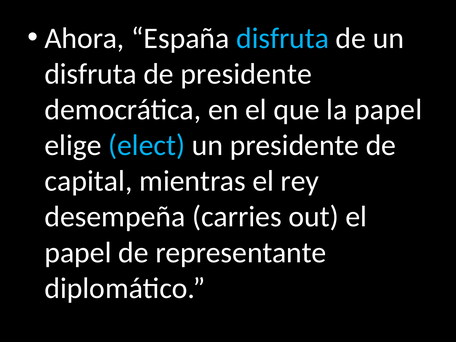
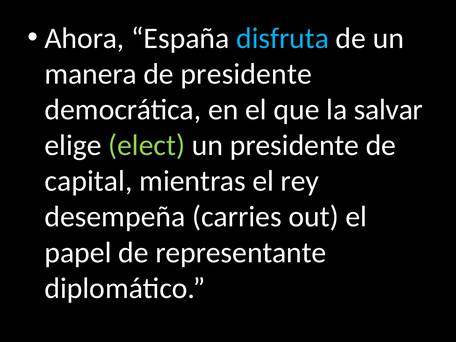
disfruta: disfruta -> manera (91, 74)
la papel: papel -> salvar (388, 110)
elect colour: light blue -> light green (147, 145)
